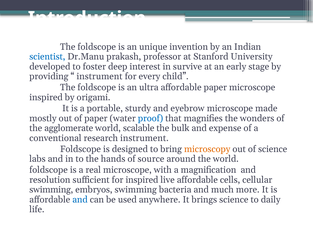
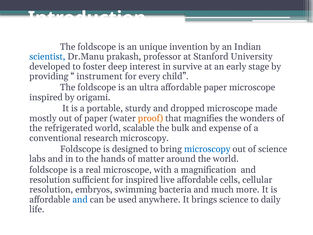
eyebrow: eyebrow -> dropped (188, 108)
proof colour: blue -> orange (151, 118)
agglomerate: agglomerate -> refrigerated (69, 128)
research instrument: instrument -> microscopy (144, 138)
microscopy colour: orange -> blue (207, 149)
source: source -> matter (151, 159)
swimming: swimming -> resolution (51, 189)
